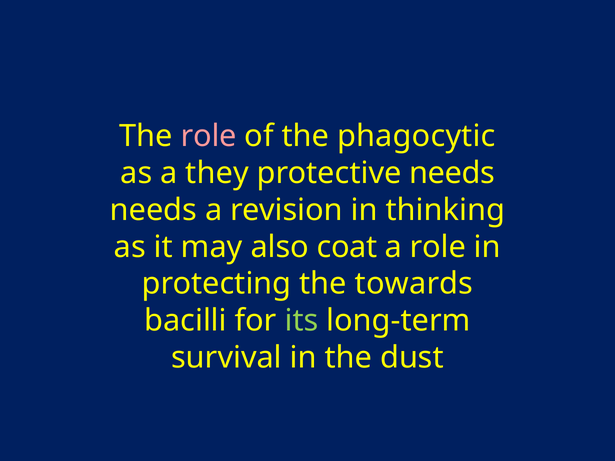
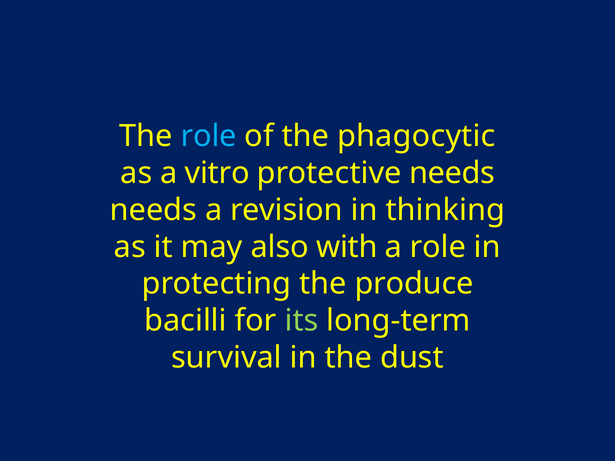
role colour: pink -> light blue (209, 136)
they: they -> vitro (217, 173)
coat: coat -> with (347, 247)
towards: towards -> produce (414, 284)
